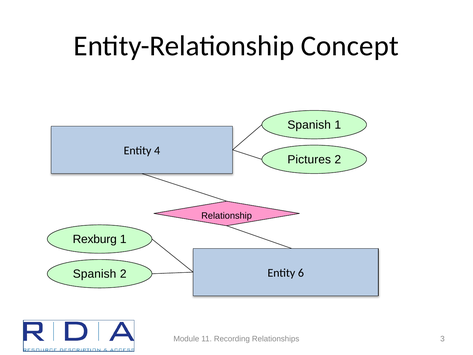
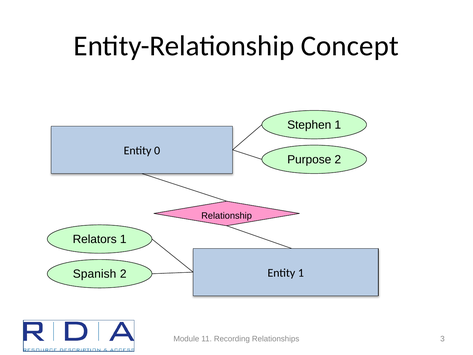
Spanish: Spanish -> Stephen (309, 125)
4: 4 -> 0 (157, 151)
Pictures: Pictures -> Purpose (309, 159)
Rexburg: Rexburg -> Relators (95, 239)
Entity 6: 6 -> 1 (301, 273)
